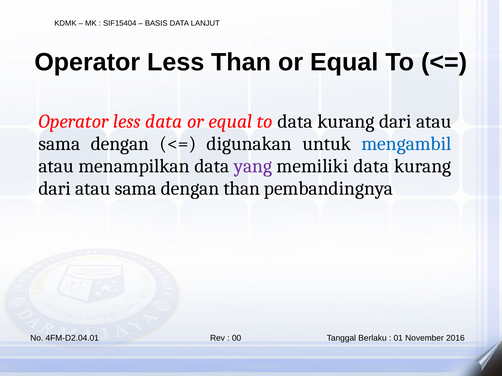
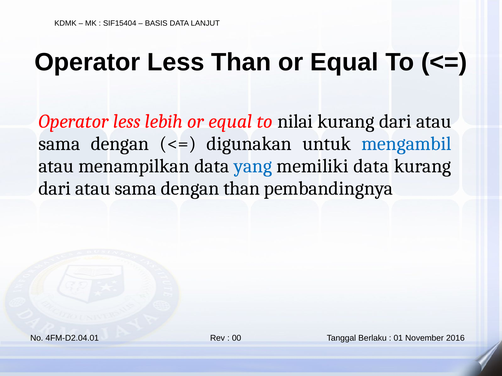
less data: data -> lebih (164, 121)
to data: data -> nilai (295, 121)
yang colour: purple -> blue (253, 166)
